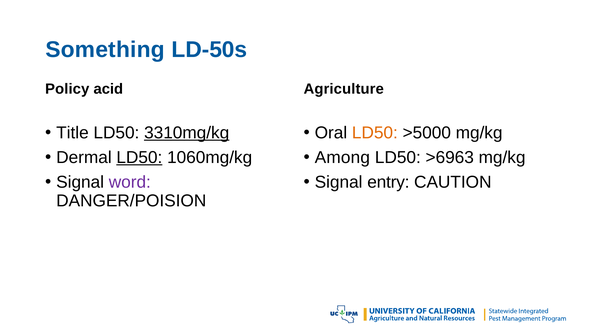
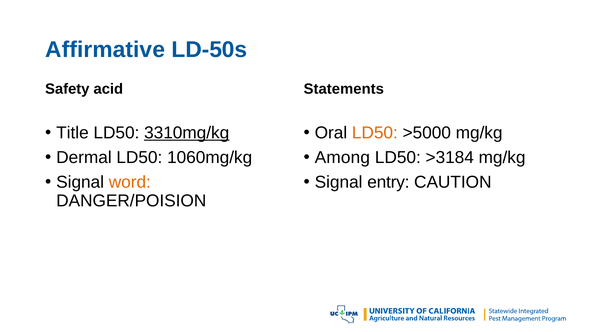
Something: Something -> Affirmative (105, 50)
Policy: Policy -> Safety (67, 89)
Agriculture: Agriculture -> Statements (344, 89)
LD50 underline: present -> none (139, 158)
>6963: >6963 -> >3184 (450, 158)
word colour: purple -> orange (130, 182)
